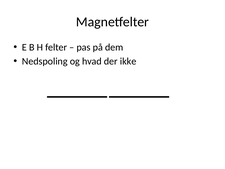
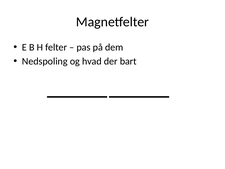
ikke: ikke -> bart (128, 61)
